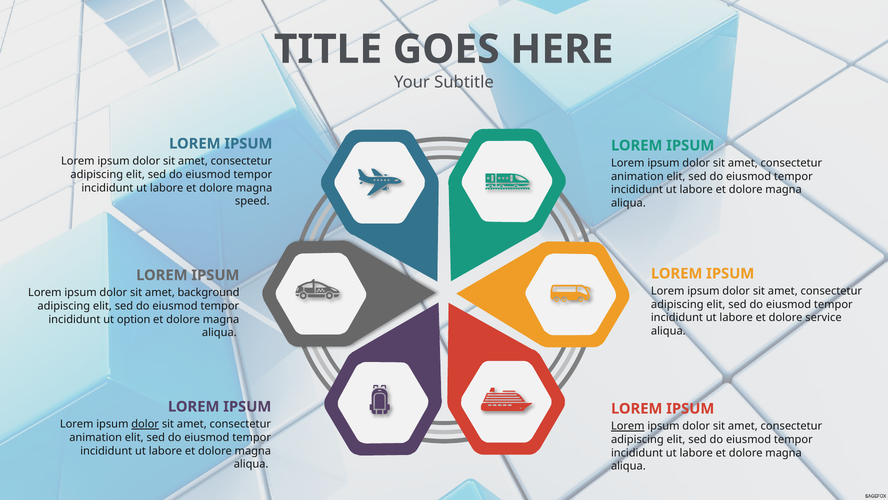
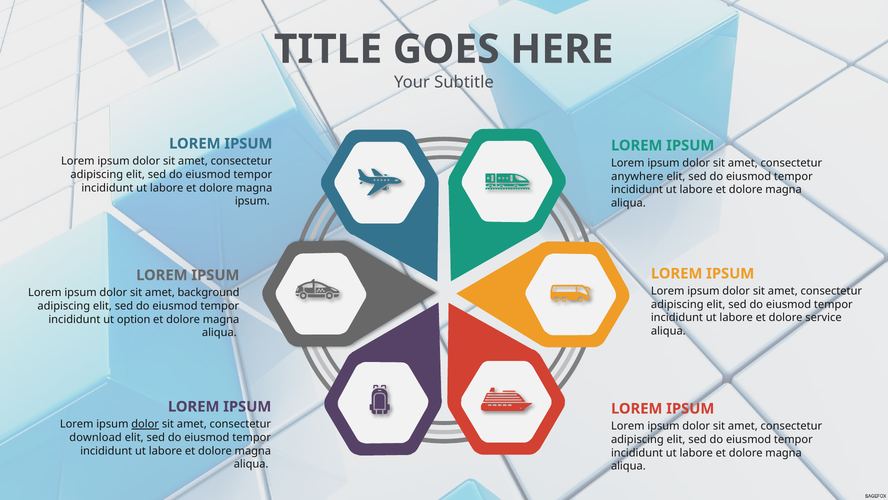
animation: animation -> anywhere (637, 176)
speed: speed -> ipsum (252, 201)
Lorem underline: present -> none (628, 426)
animation: animation -> download (96, 437)
